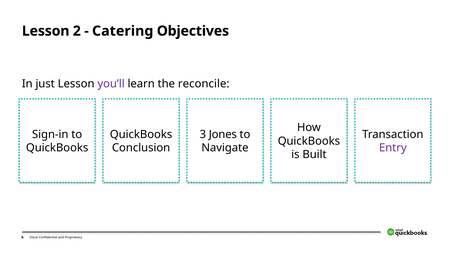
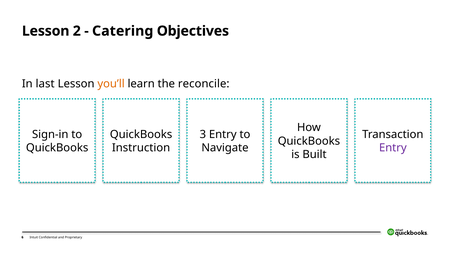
just: just -> last (45, 84)
you’ll colour: purple -> orange (111, 84)
3 Jones: Jones -> Entry (223, 135)
Conclusion: Conclusion -> Instruction (141, 148)
